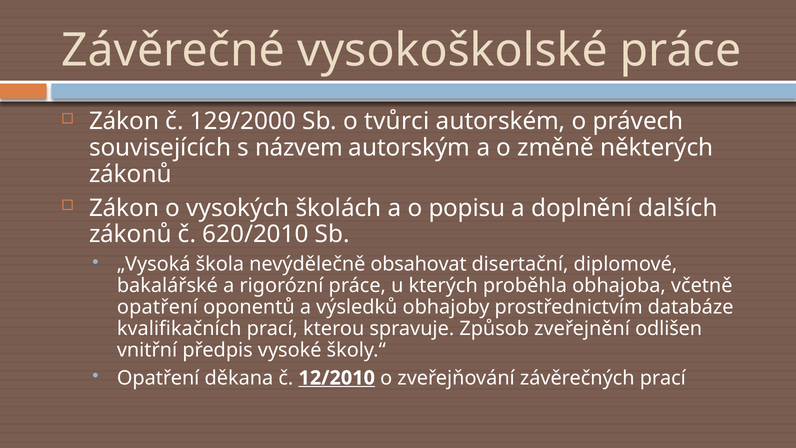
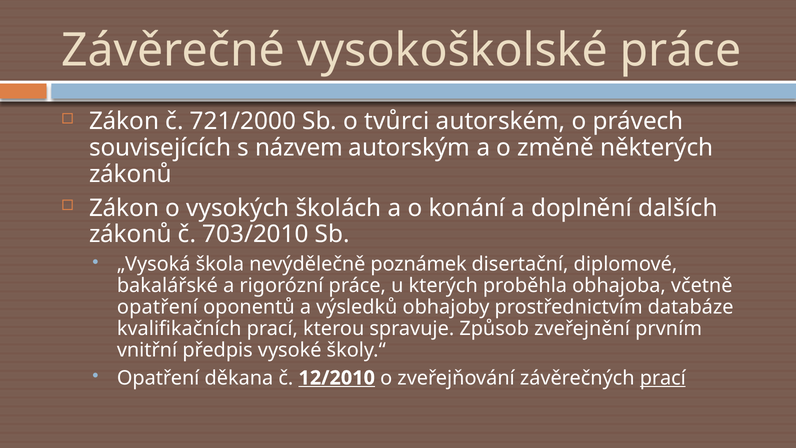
129/2000: 129/2000 -> 721/2000 (243, 121)
popisu: popisu -> konání (467, 208)
620/2010: 620/2010 -> 703/2010 (256, 234)
obsahovat: obsahovat -> poznámek (419, 264)
odlišen: odlišen -> prvním (669, 329)
prací underline: none -> present (663, 378)
